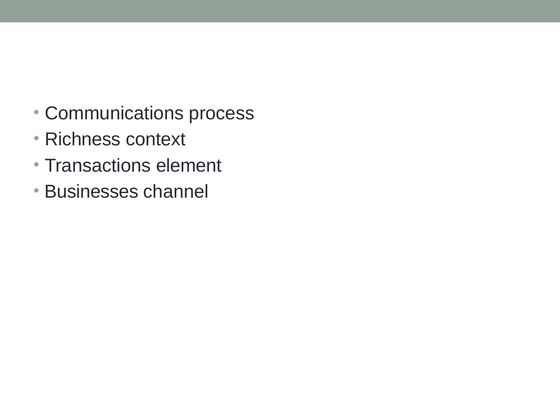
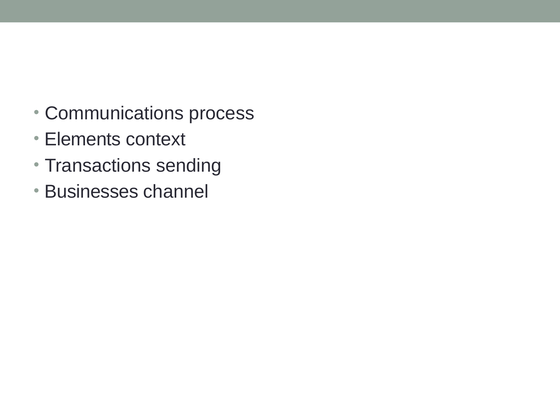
Richness: Richness -> Elements (83, 139)
element: element -> sending (189, 166)
